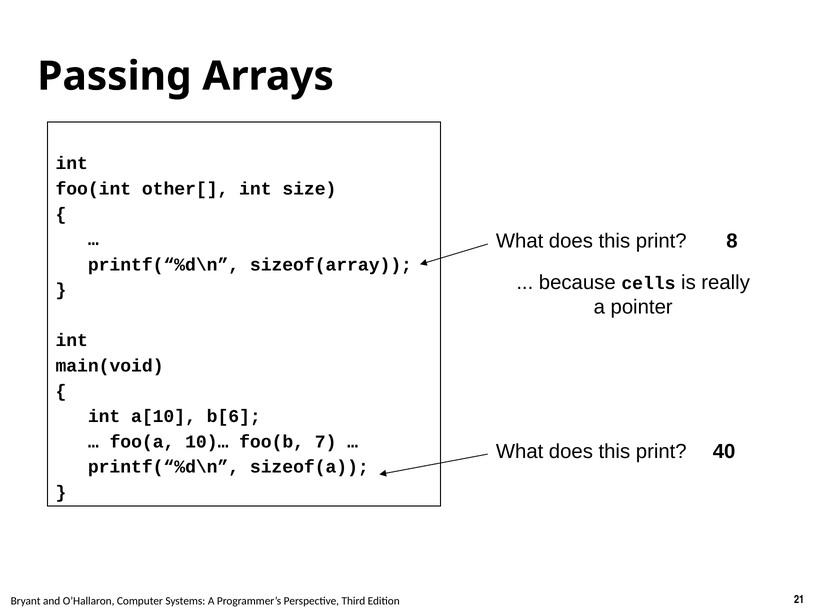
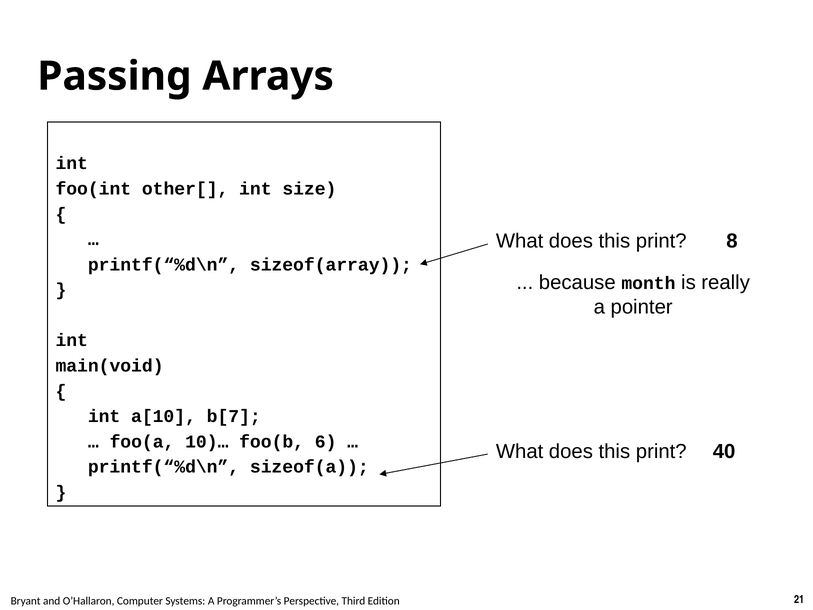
cells: cells -> month (648, 283)
b[6: b[6 -> b[7 (234, 416)
7: 7 -> 6 (326, 442)
